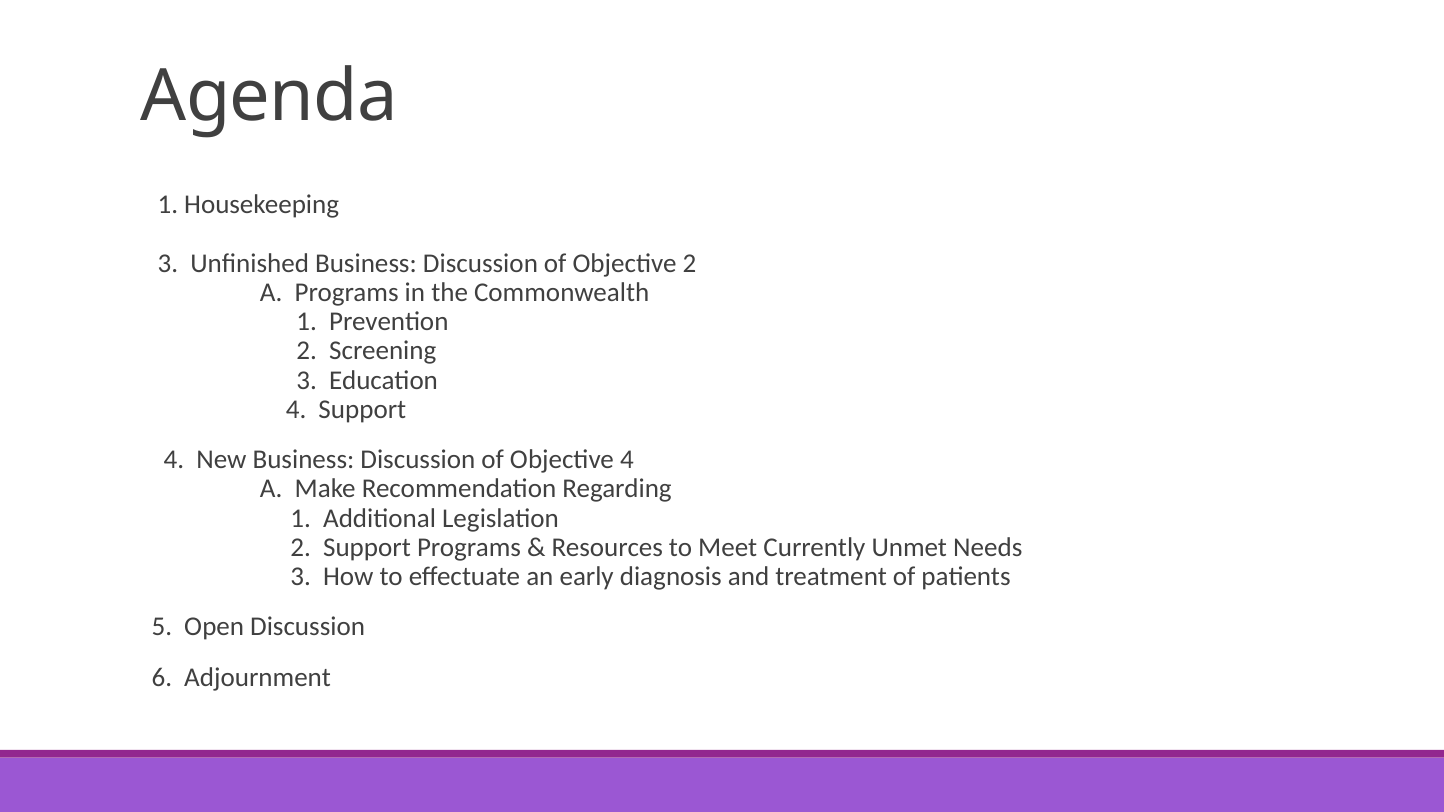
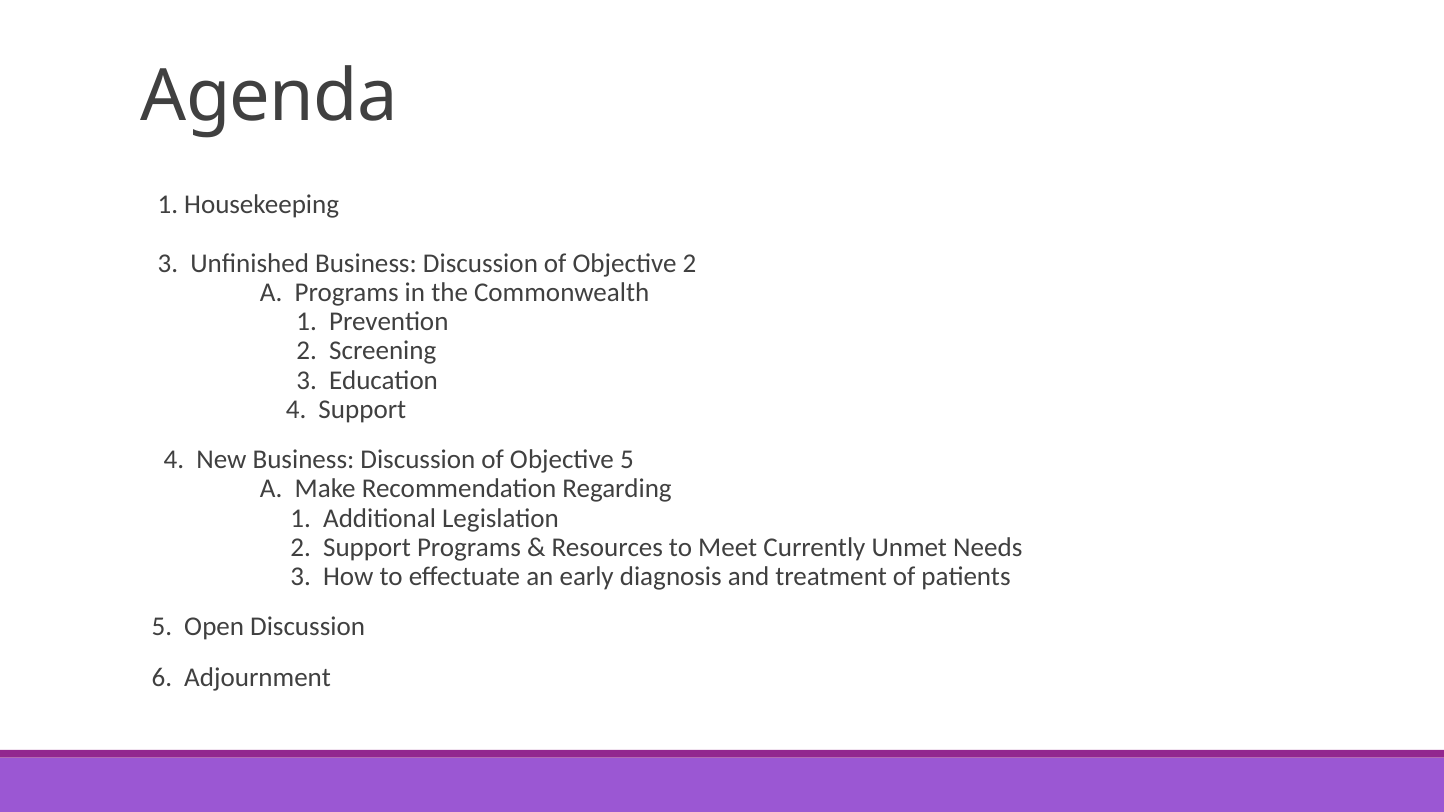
Objective 4: 4 -> 5 (627, 460)
